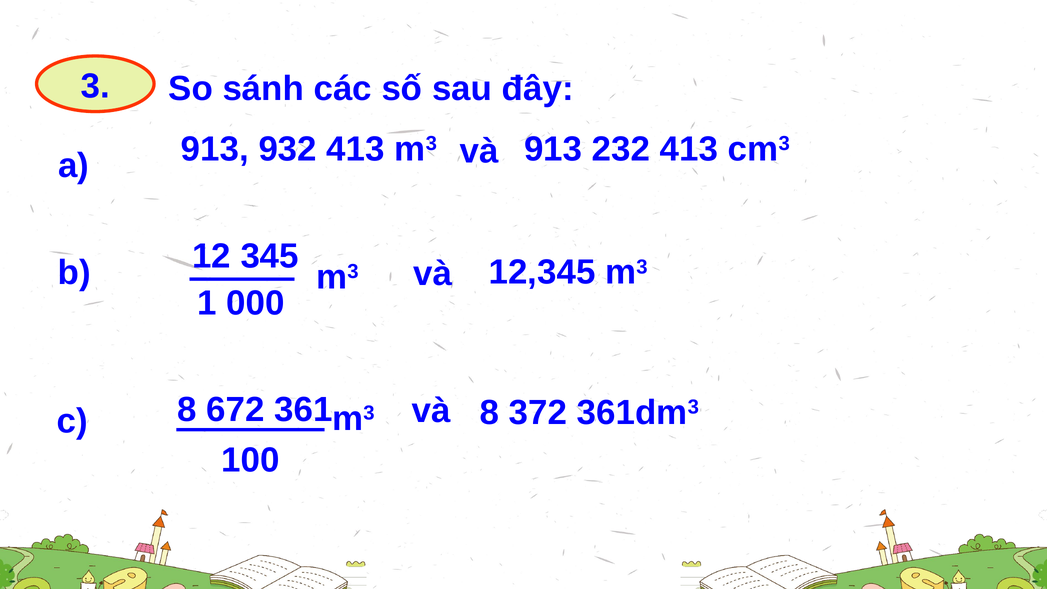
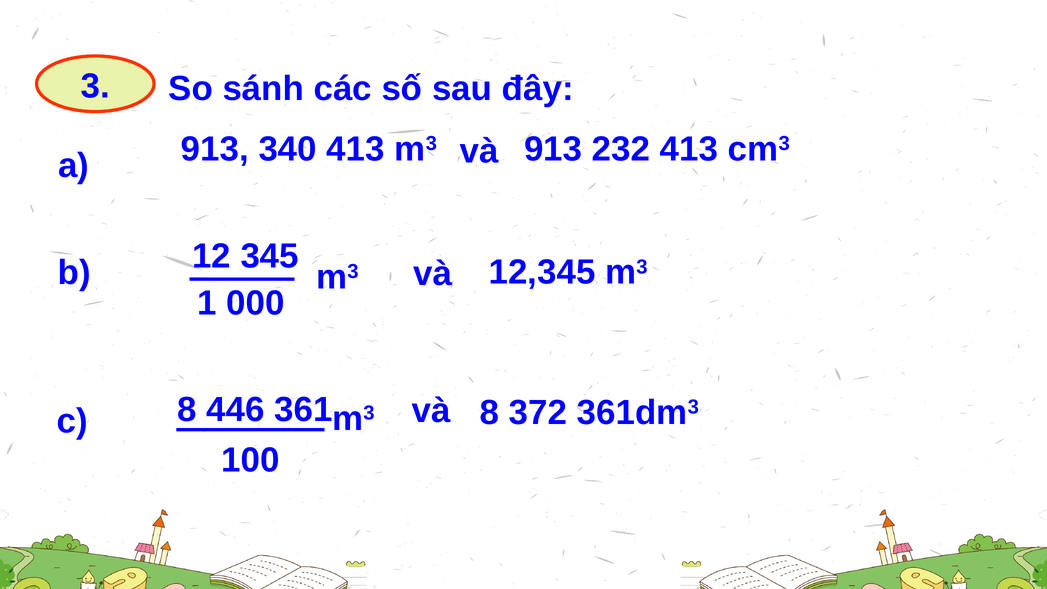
932: 932 -> 340 (288, 149)
672: 672 -> 446 (236, 410)
